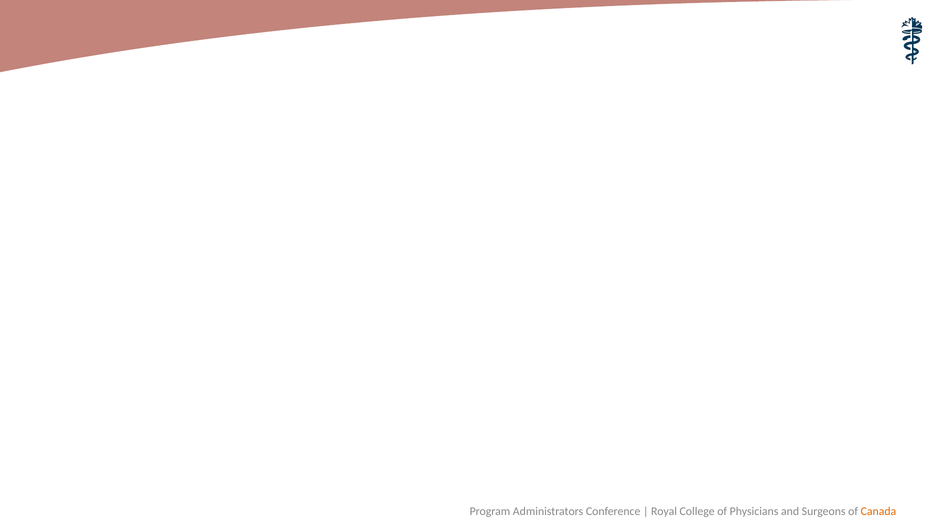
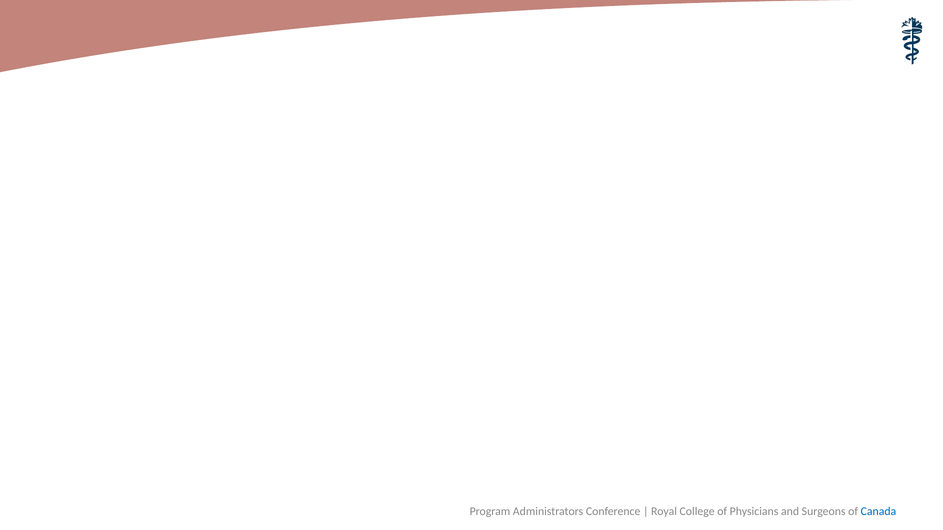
Canada colour: orange -> blue (878, 512)
